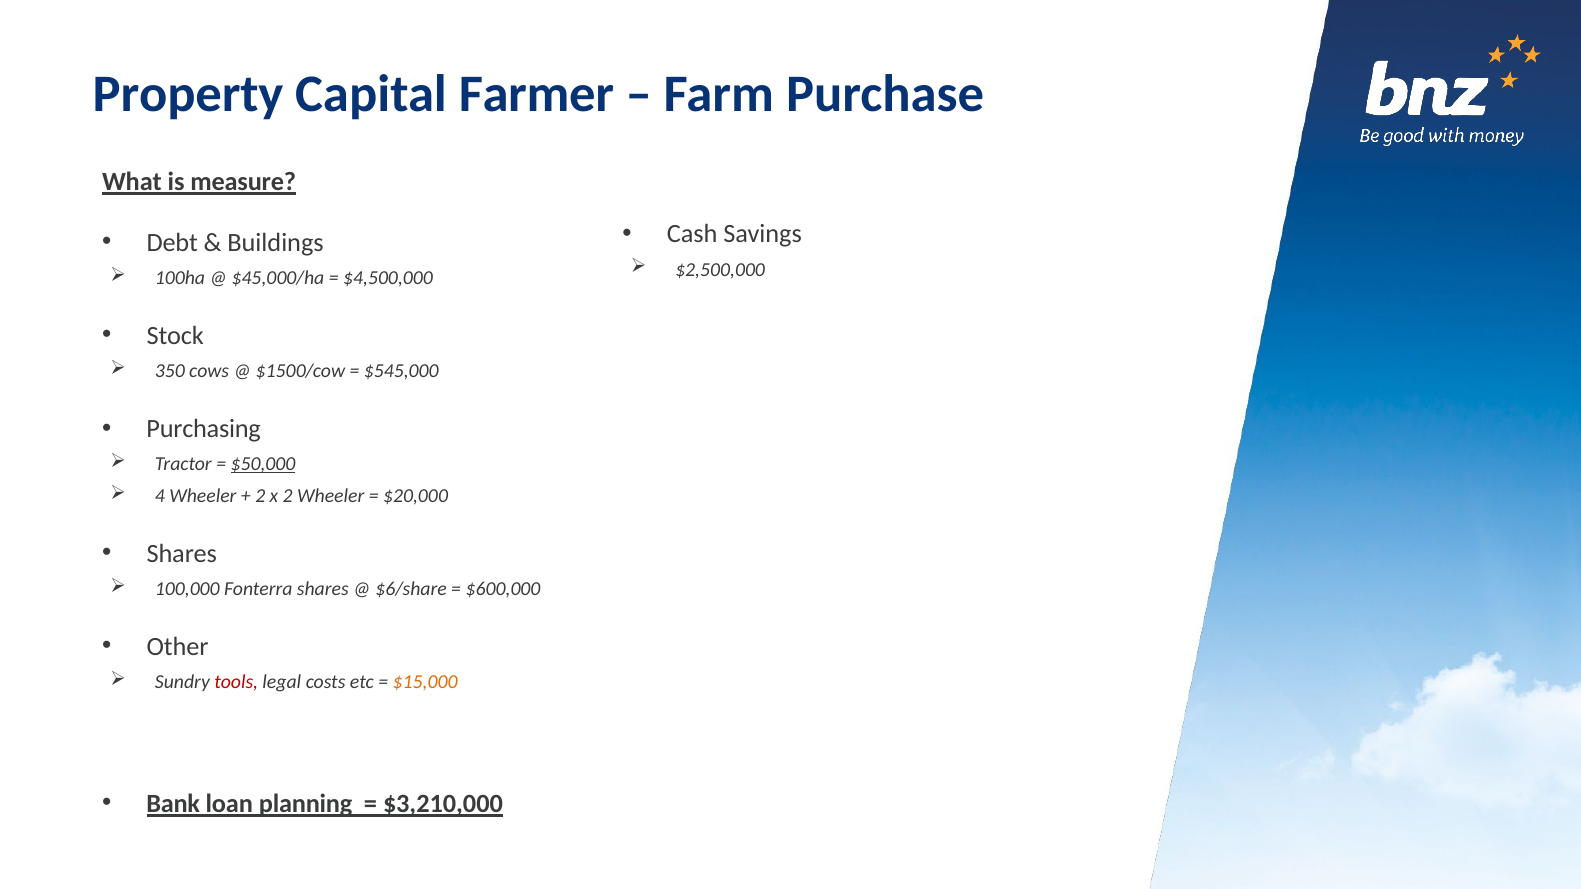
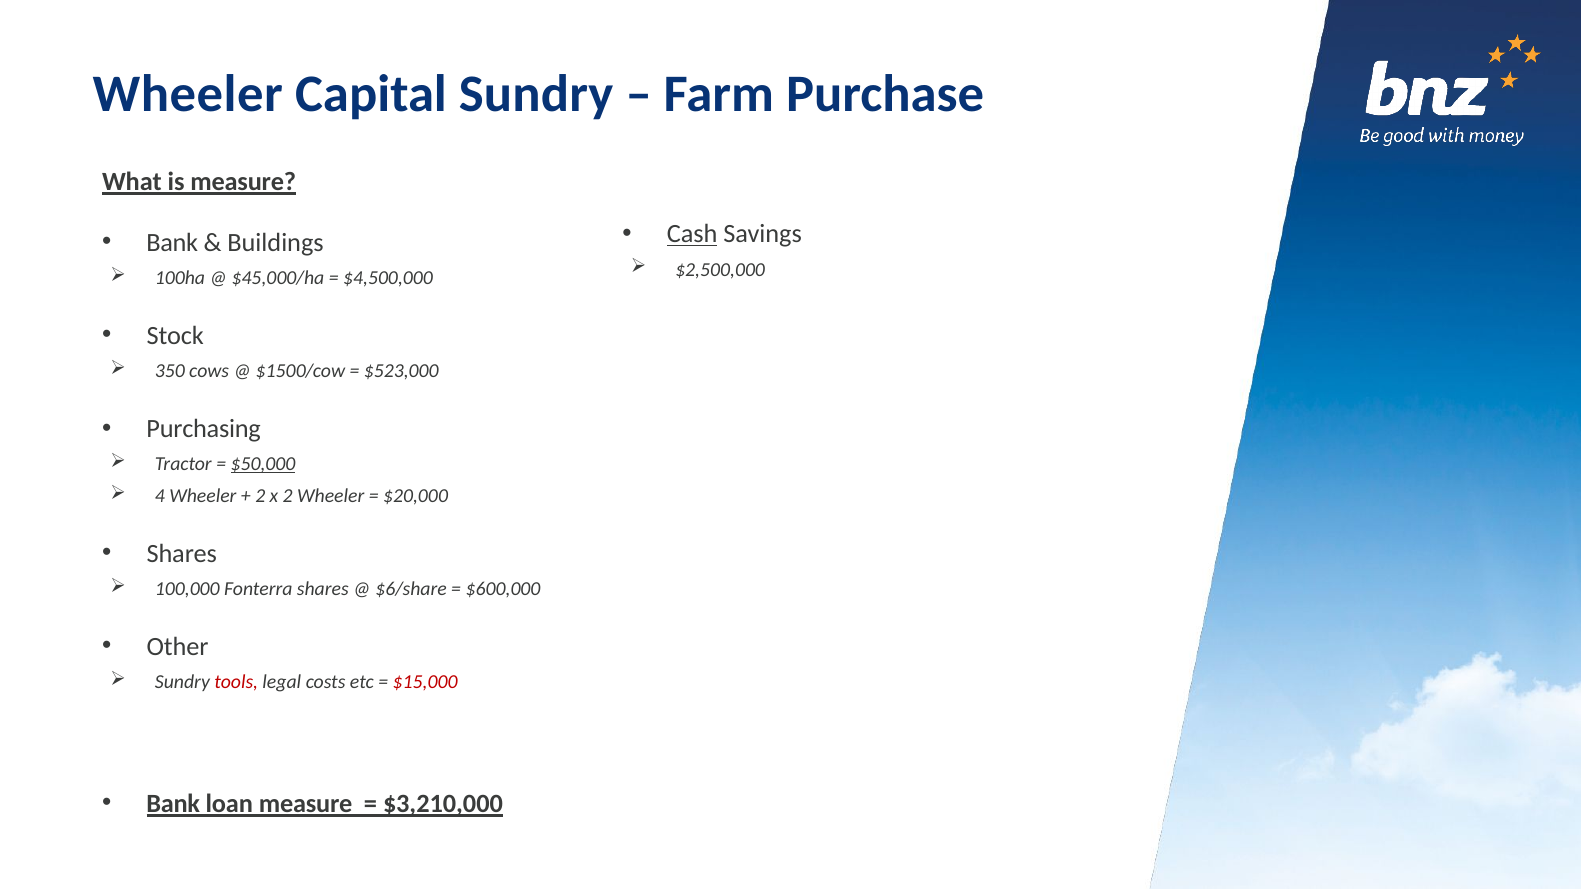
Property: Property -> Wheeler (188, 94)
Capital Farmer: Farmer -> Sundry (536, 94)
Cash underline: none -> present (692, 234)
Debt: Debt -> Bank (172, 243)
$545,000: $545,000 -> $523,000 (401, 371)
$15,000 colour: orange -> red (425, 683)
loan planning: planning -> measure (306, 804)
